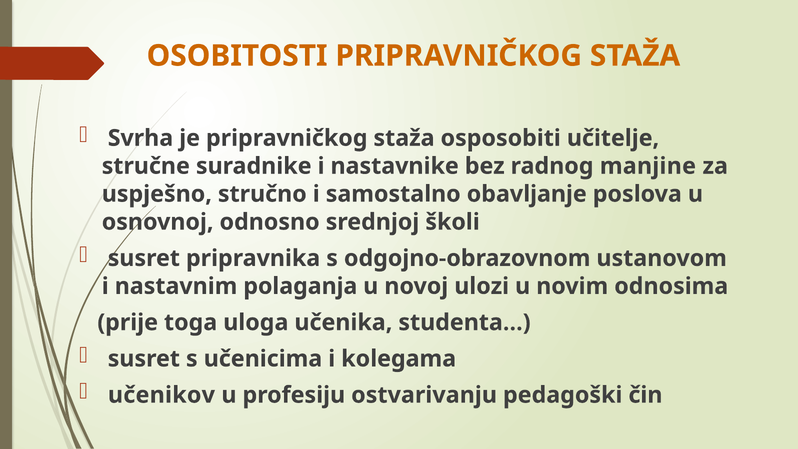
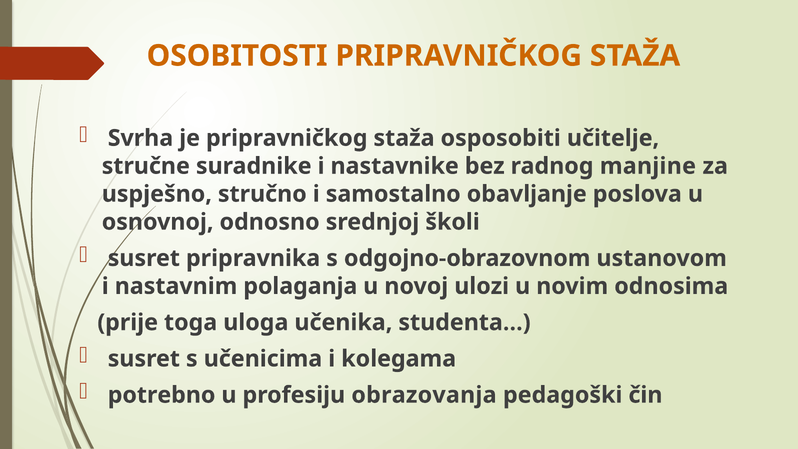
učenikov: učenikov -> potrebno (162, 395)
ostvarivanju: ostvarivanju -> obrazovanja (424, 395)
